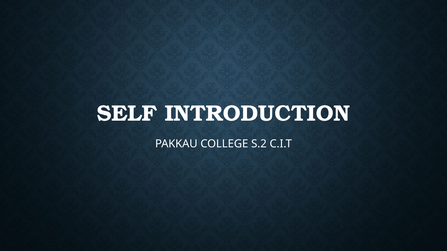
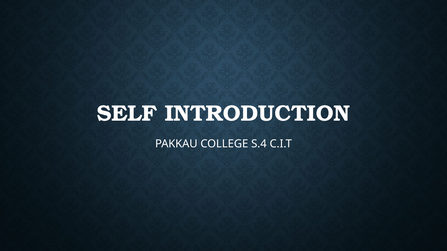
S.2: S.2 -> S.4 (259, 144)
